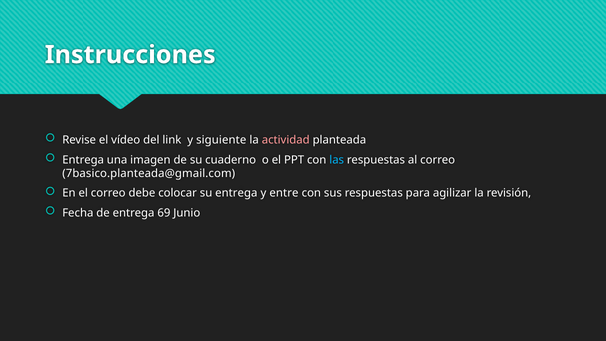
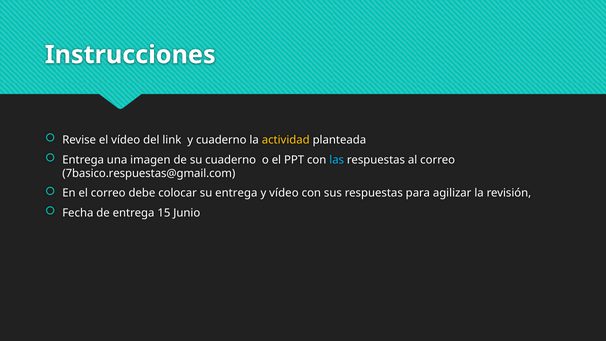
y siguiente: siguiente -> cuaderno (221, 140)
actividad colour: pink -> yellow (286, 140)
7basico.planteada@gmail.com: 7basico.planteada@gmail.com -> 7basico.respuestas@gmail.com (149, 173)
y entre: entre -> vídeo (284, 193)
69: 69 -> 15 (164, 213)
